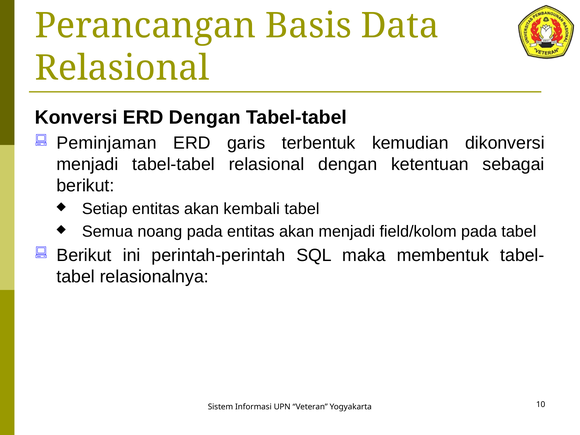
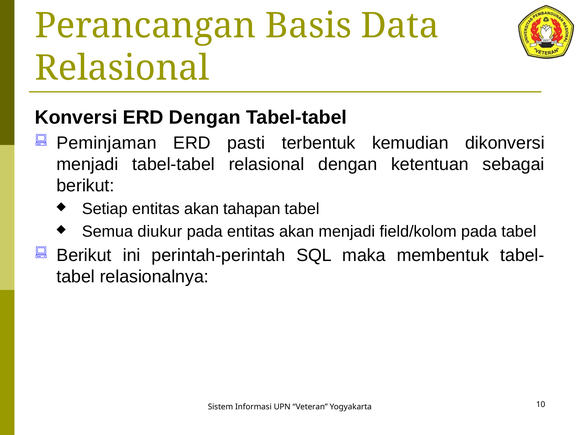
garis: garis -> pasti (246, 143)
kembali: kembali -> tahapan (252, 209)
noang: noang -> diukur (160, 231)
